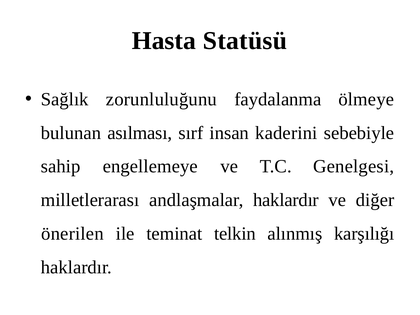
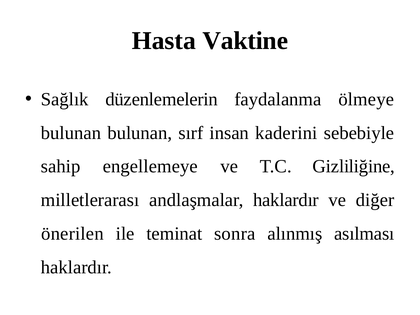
Statüsü: Statüsü -> Vaktine (245, 41)
zorunluluğunu: zorunluluğunu -> düzenlemelerin (162, 99)
bulunan asılması: asılması -> bulunan (140, 133)
Genelgesi: Genelgesi -> Gizliliğine (354, 167)
telkin: telkin -> sonra (235, 234)
karşılığı: karşılığı -> asılması (364, 234)
